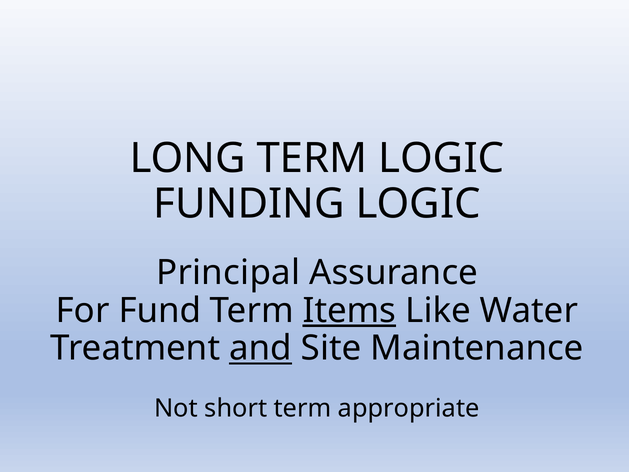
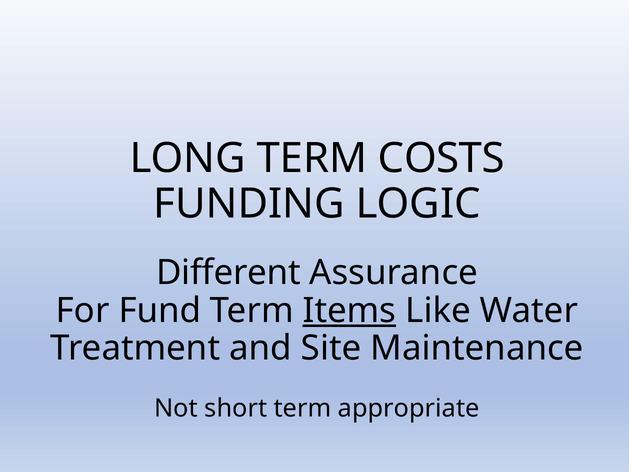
TERM LOGIC: LOGIC -> COSTS (441, 159)
Principal: Principal -> Different (228, 273)
and underline: present -> none (261, 348)
